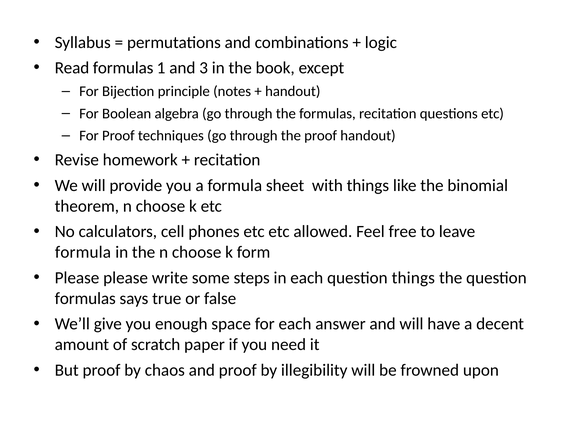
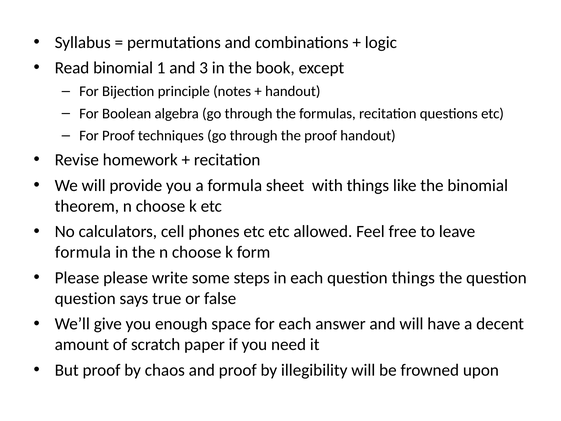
Read formulas: formulas -> binomial (123, 68)
formulas: formulas -> question (85, 298)
